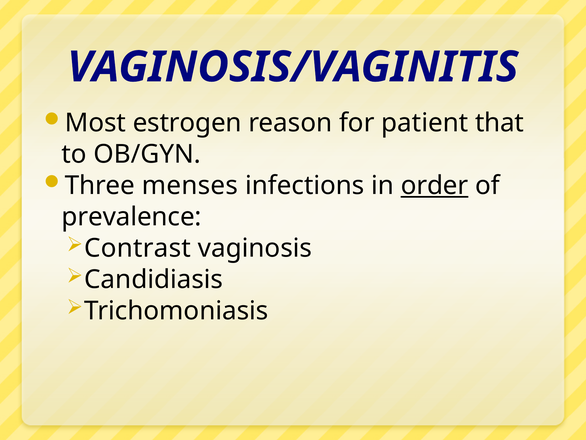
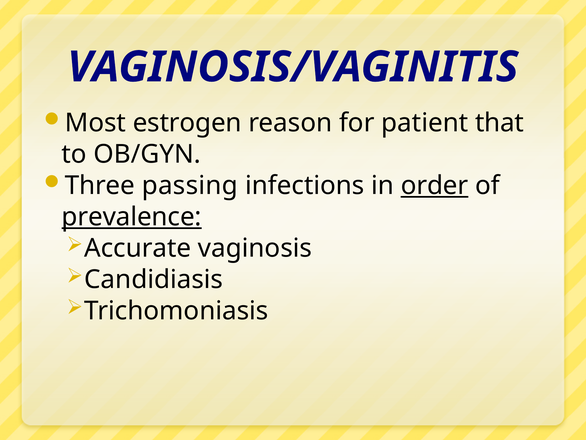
menses: menses -> passing (190, 185)
prevalence underline: none -> present (132, 217)
Contrast: Contrast -> Accurate (138, 248)
